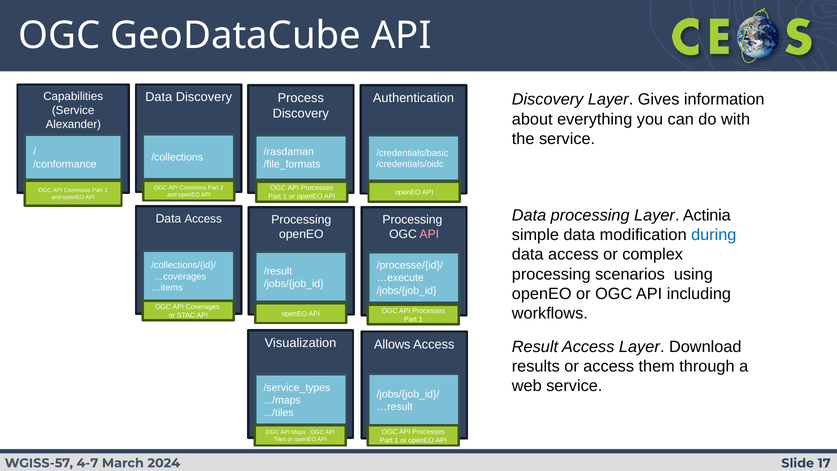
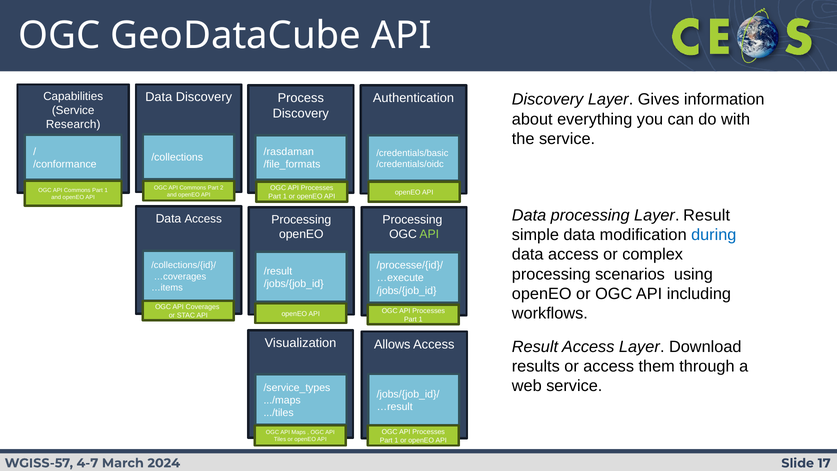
Alexander: Alexander -> Research (73, 124)
Layer Actinia: Actinia -> Result (707, 215)
API colour: pink -> light green (429, 234)
